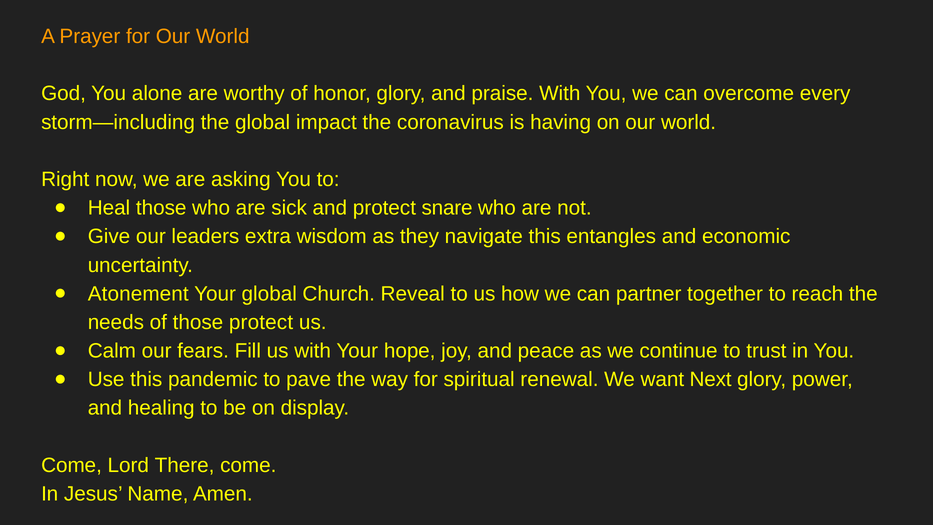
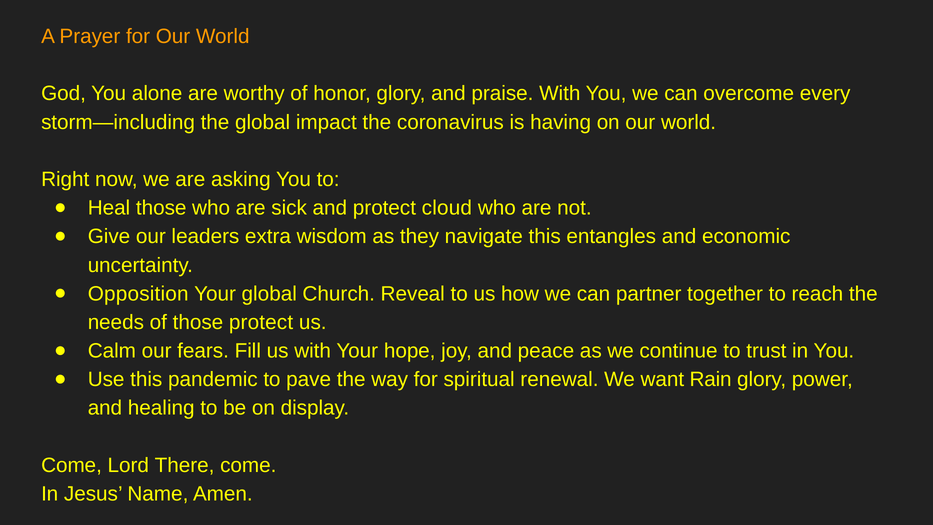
snare: snare -> cloud (447, 208)
Atonement: Atonement -> Opposition (138, 294)
Next: Next -> Rain (711, 379)
